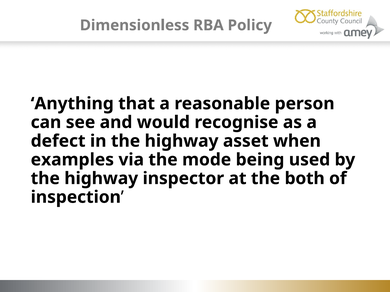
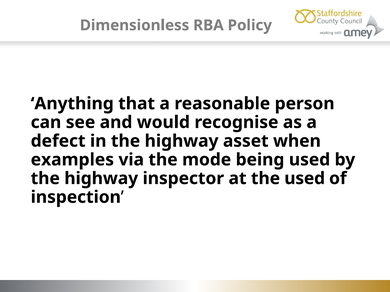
the both: both -> used (305, 179)
